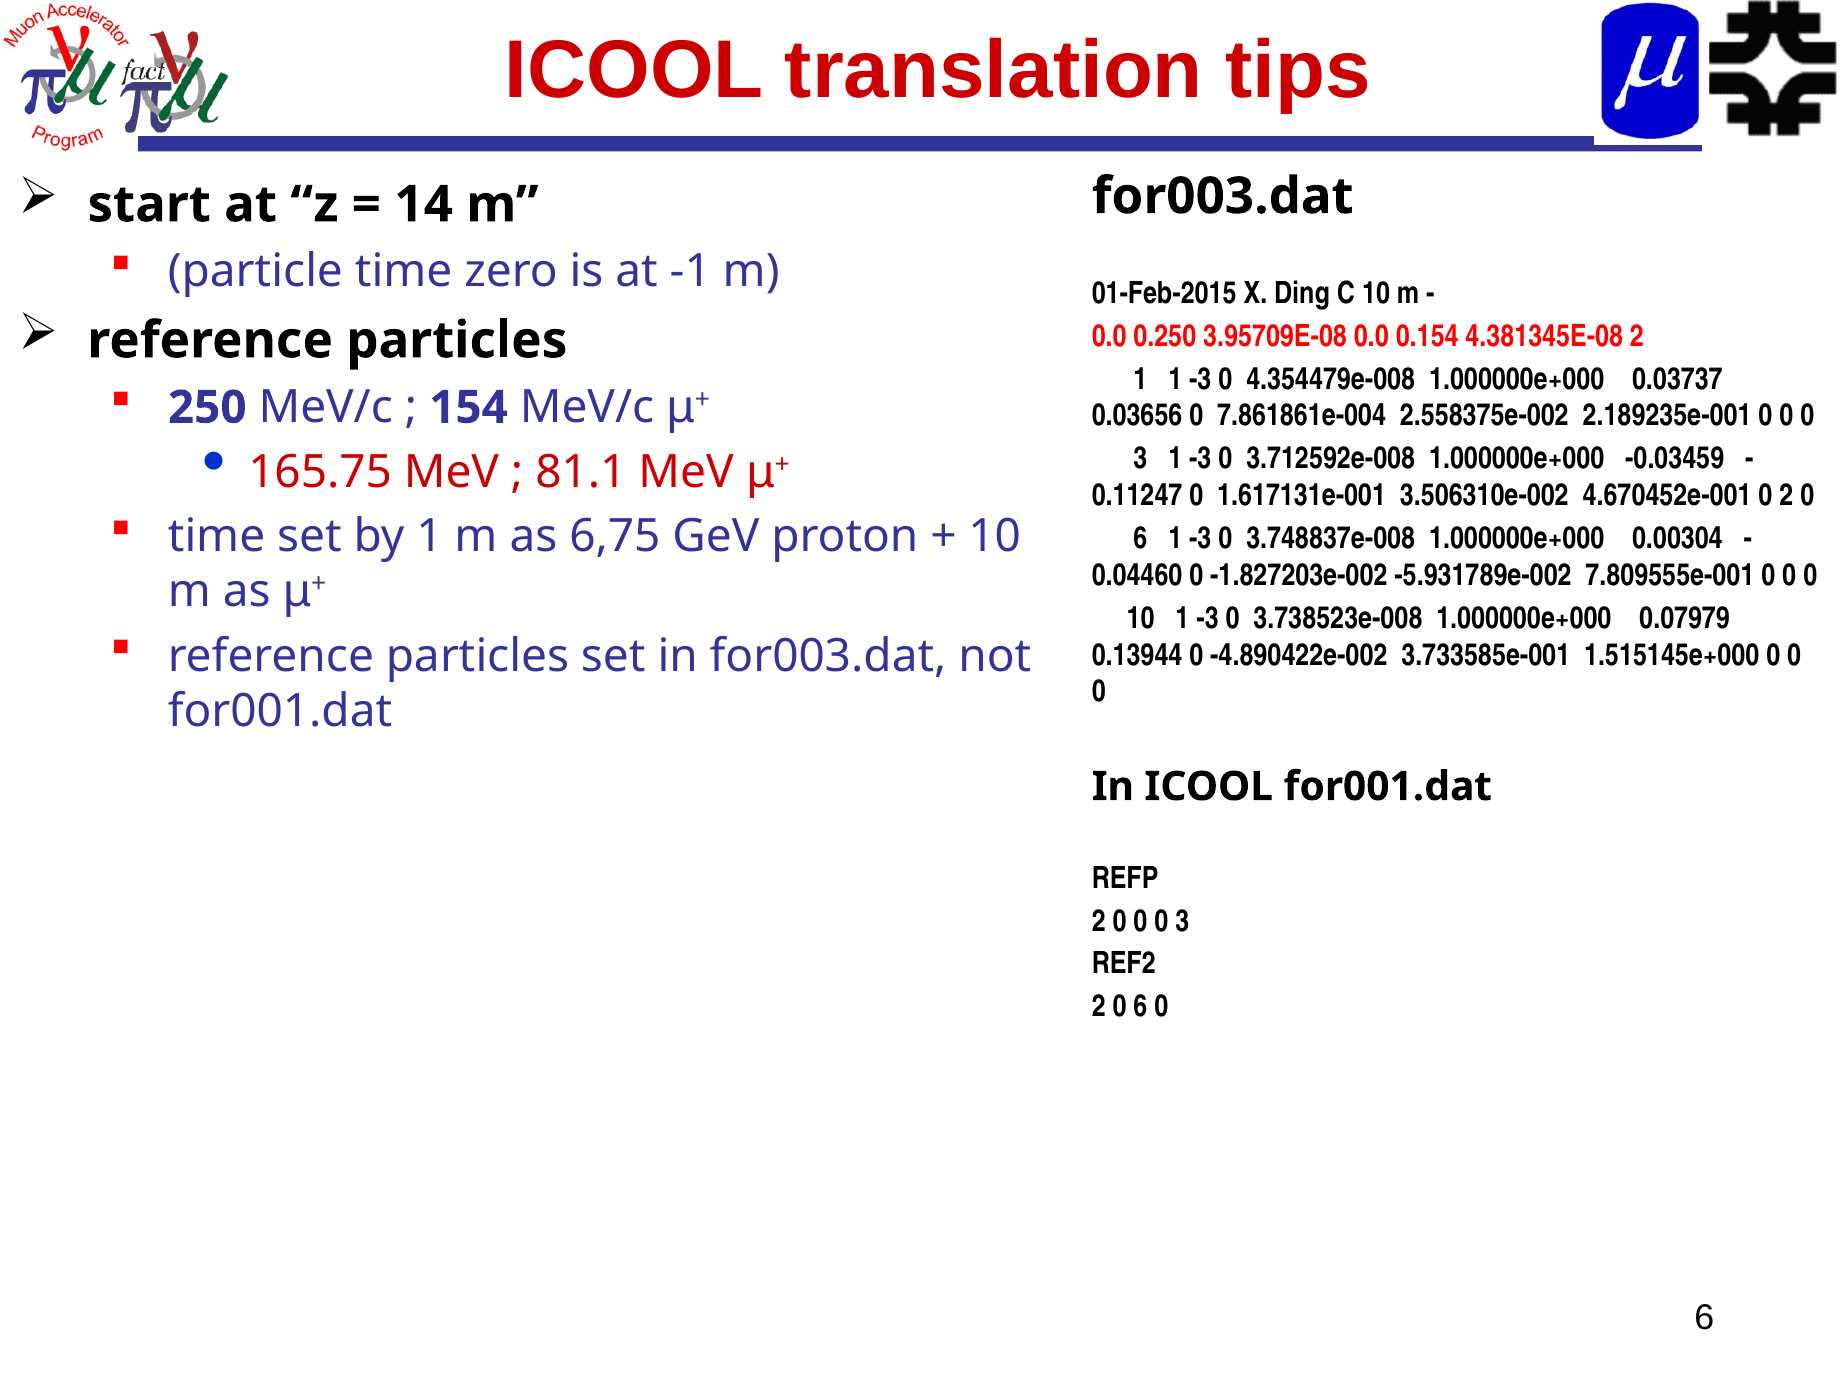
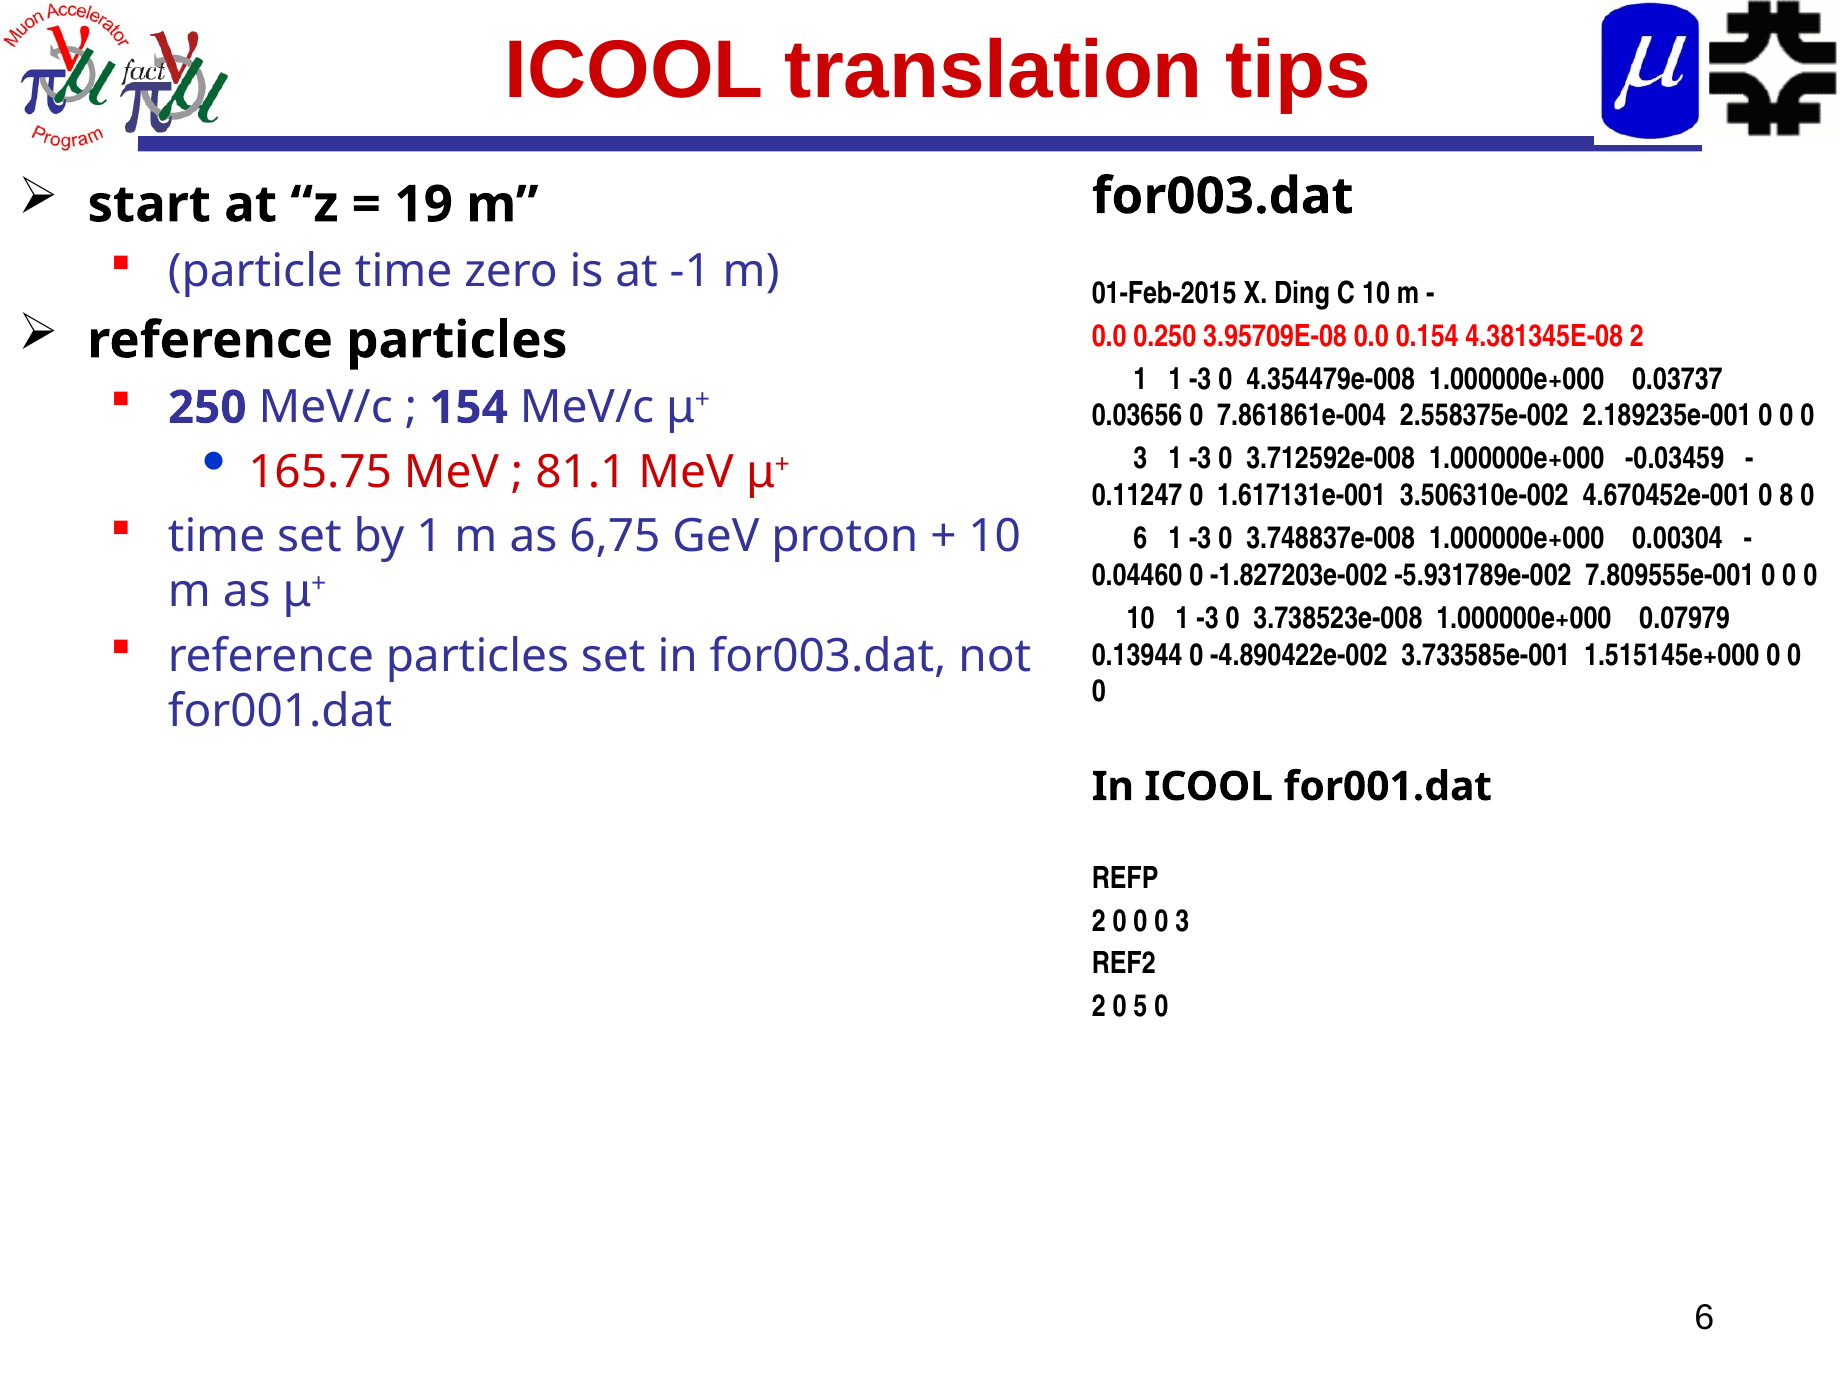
14: 14 -> 19 (424, 205)
0 2: 2 -> 8 (1786, 496)
6: 6 -> 5 (1140, 1007)
